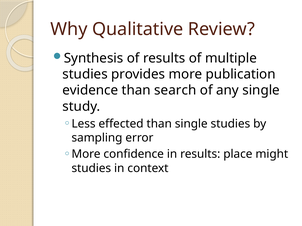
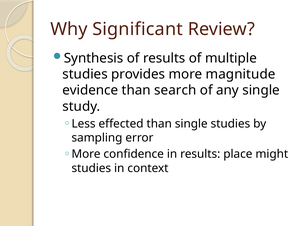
Qualitative: Qualitative -> Significant (138, 29)
publication: publication -> magnitude (241, 74)
